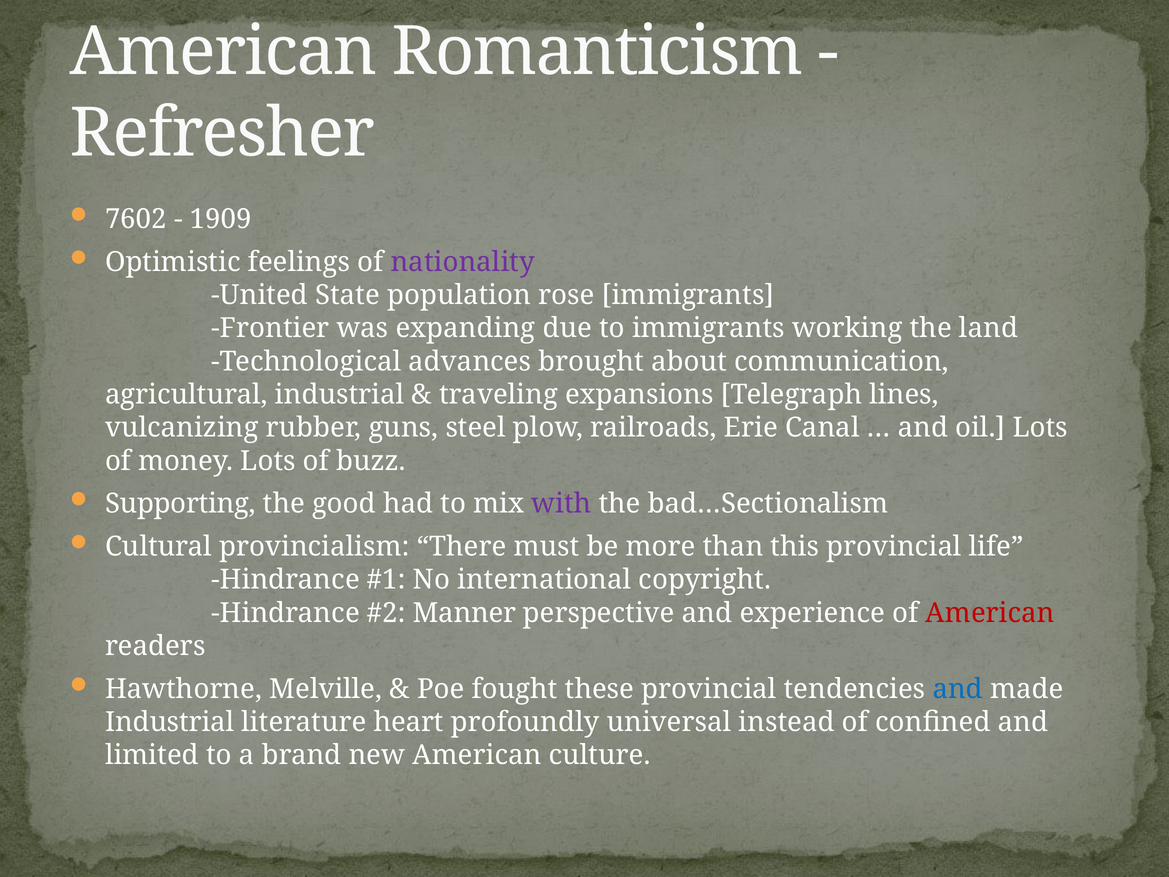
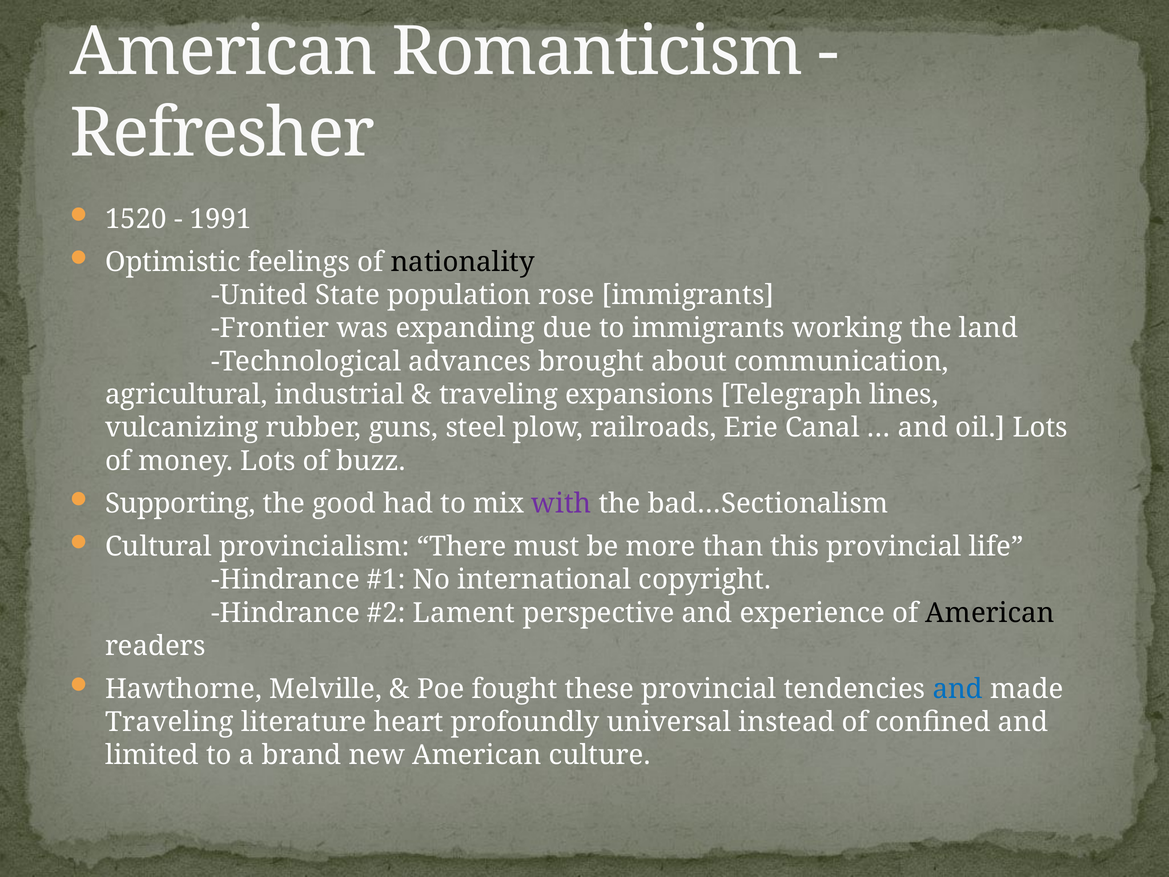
7602: 7602 -> 1520 (136, 219)
1909: 1909 -> 1991 (221, 219)
nationality colour: purple -> black (463, 262)
Manner: Manner -> Lament (464, 613)
American colour: red -> black (990, 613)
Industrial: Industrial -> Traveling (169, 722)
